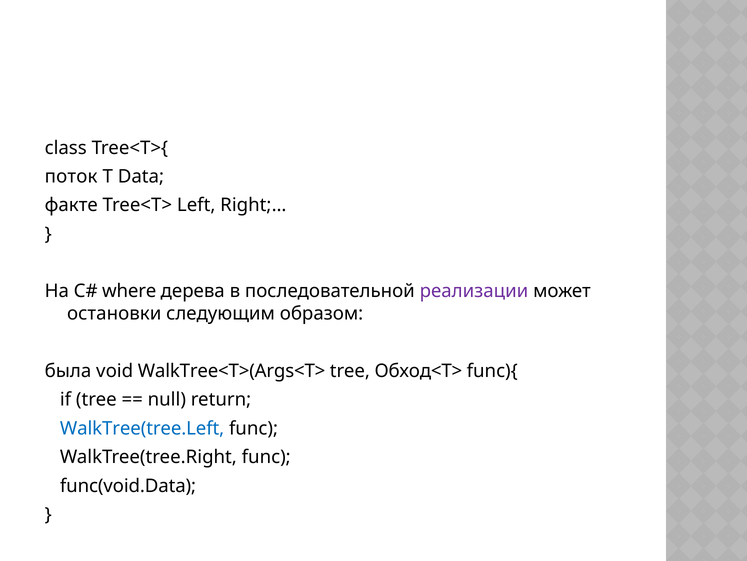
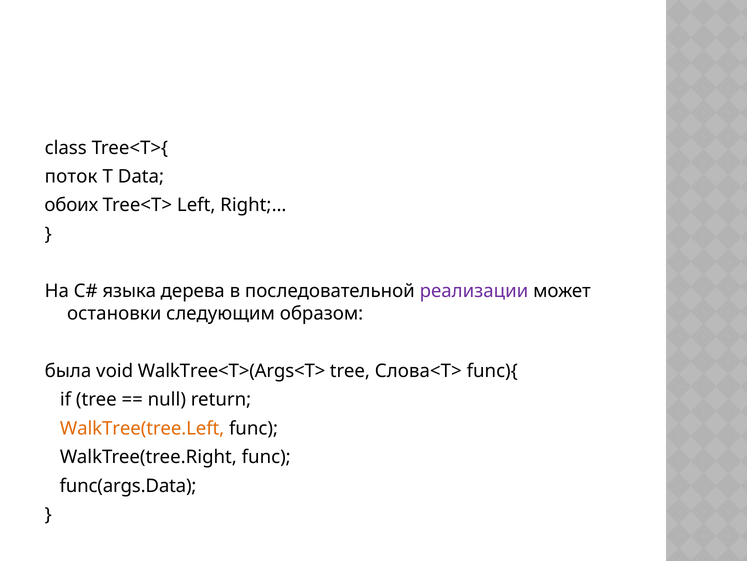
факте: факте -> обоих (71, 205)
where: where -> языка (129, 291)
Обход<T>: Обход<T> -> Слова<T> (418, 371)
WalkTree(tree.Left colour: blue -> orange (142, 428)
func(void.Data: func(void.Data -> func(args.Data (128, 485)
